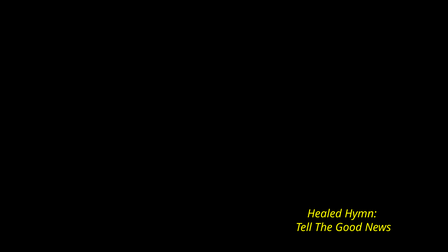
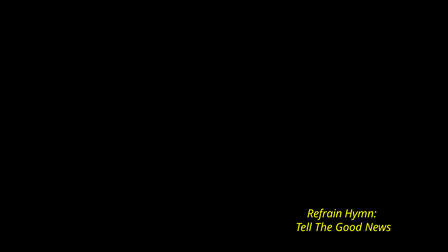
Healed: Healed -> Refrain (325, 214)
